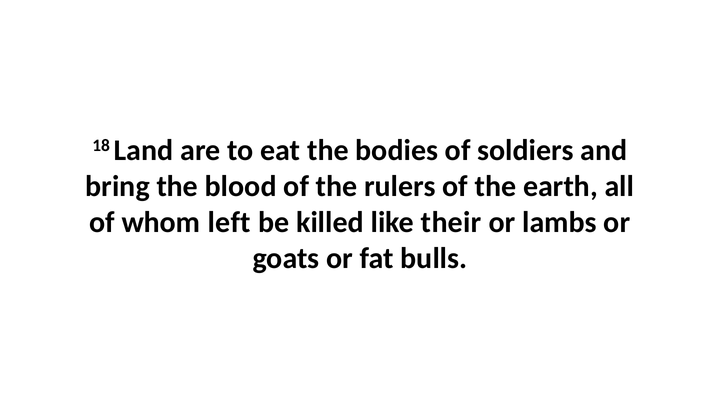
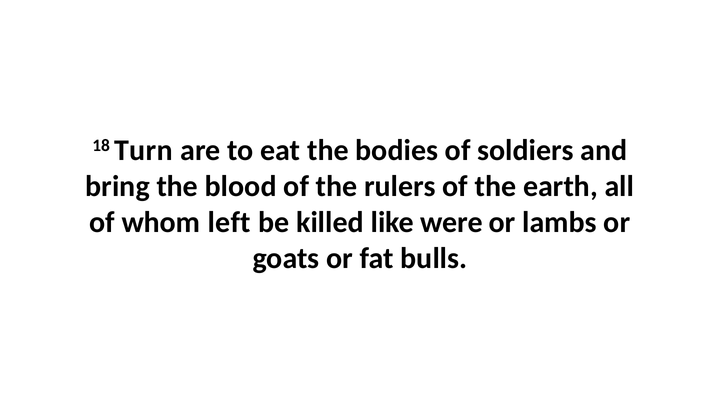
Land: Land -> Turn (144, 151)
their: their -> were (452, 223)
